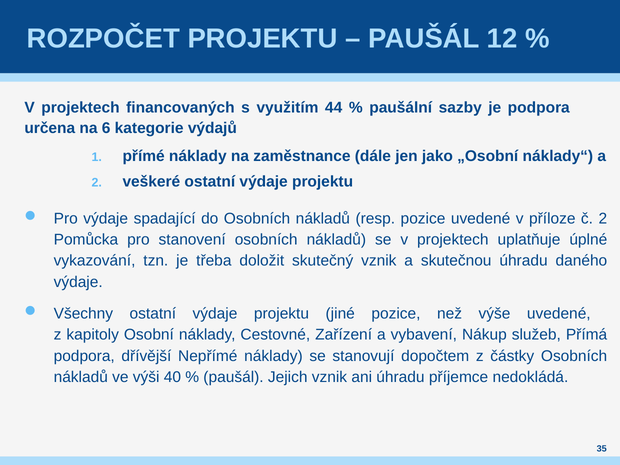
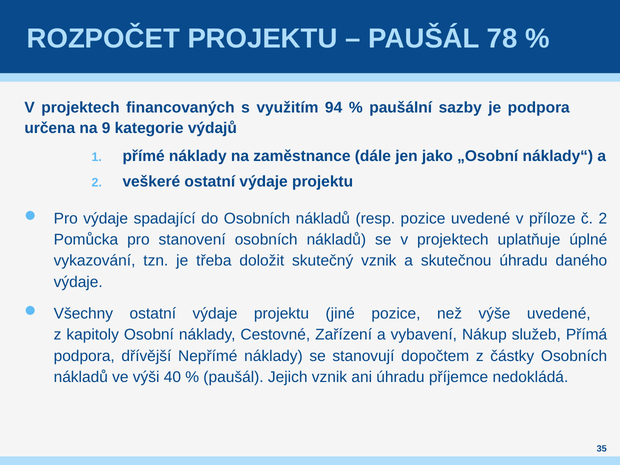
12: 12 -> 78 (502, 39)
44: 44 -> 94 (334, 108)
6: 6 -> 9 (106, 128)
